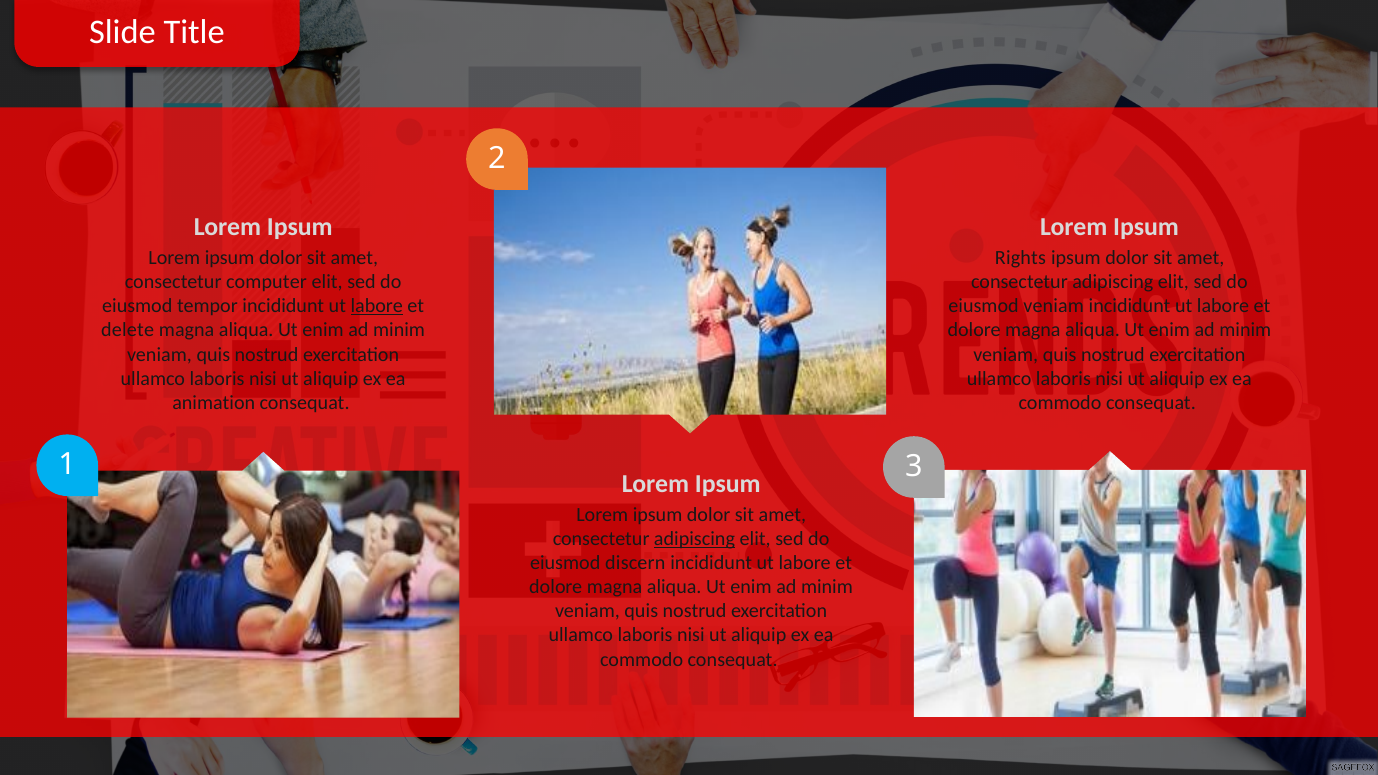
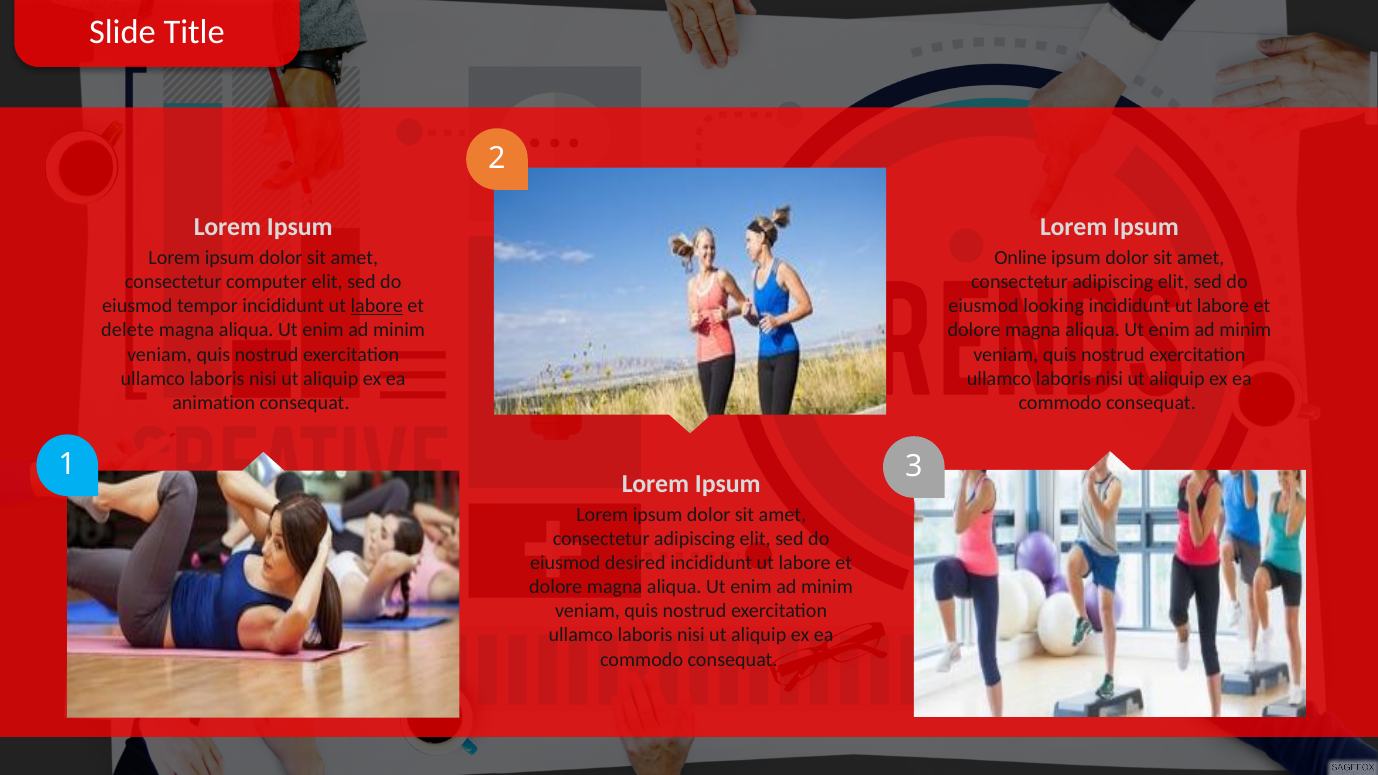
Rights: Rights -> Online (1021, 258)
eiusmod veniam: veniam -> looking (1054, 306)
adipiscing underline: present -> none (694, 539)
discern: discern -> desired (635, 563)
